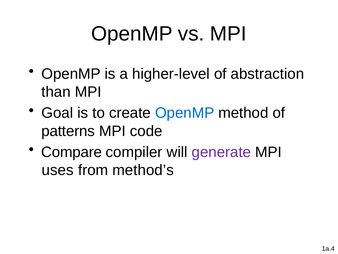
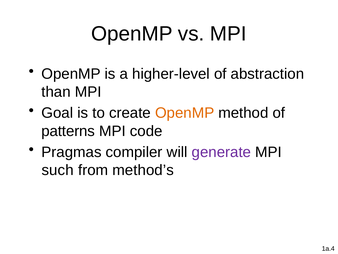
OpenMP colour: blue -> orange (185, 113)
Compare: Compare -> Pragmas (71, 152)
uses: uses -> such (58, 170)
